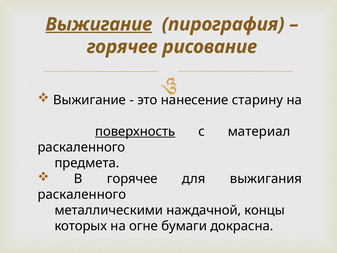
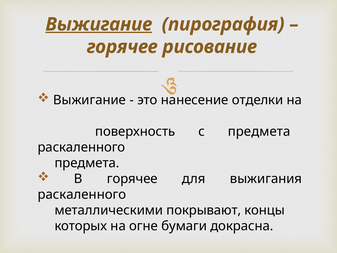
старину: старину -> отделки (258, 100)
поверхность underline: present -> none (135, 131)
с материал: материал -> предмета (259, 131)
наждачной: наждачной -> покрывают (204, 210)
